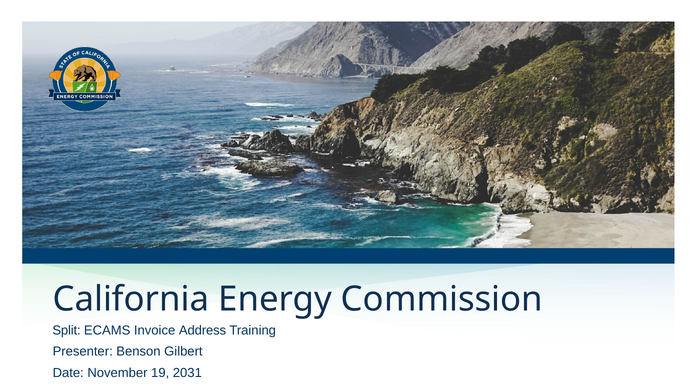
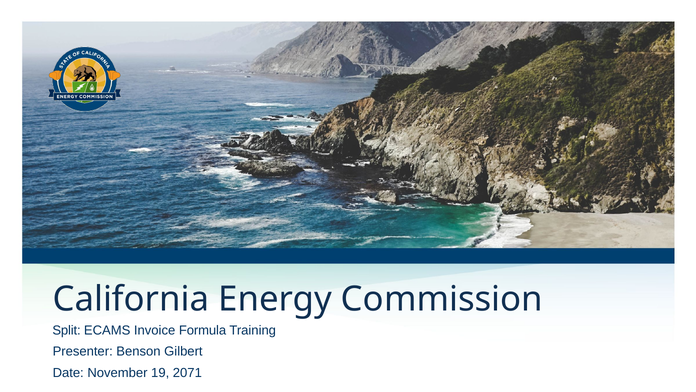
Address: Address -> Formula (203, 330)
2031: 2031 -> 2071 (187, 373)
